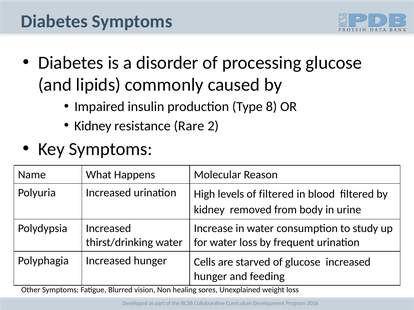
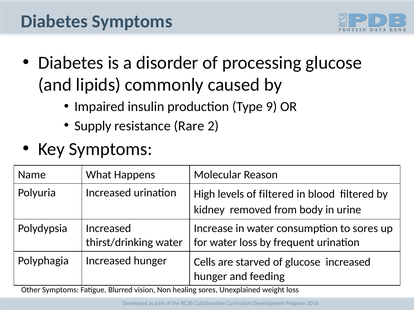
8: 8 -> 9 (271, 107)
Kidney: Kidney -> Supply (93, 126)
to study: study -> sores (365, 229)
